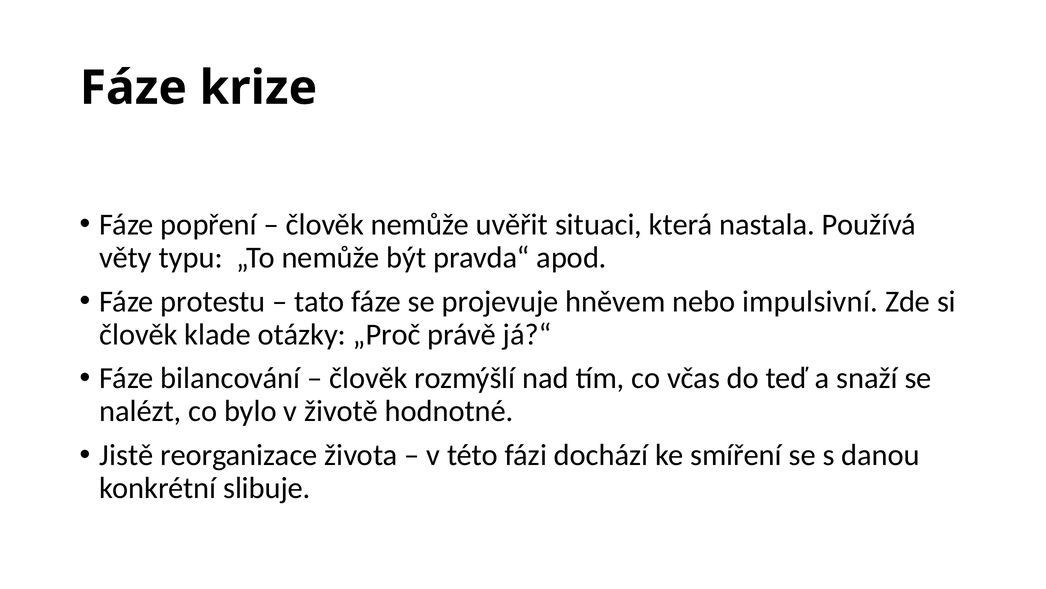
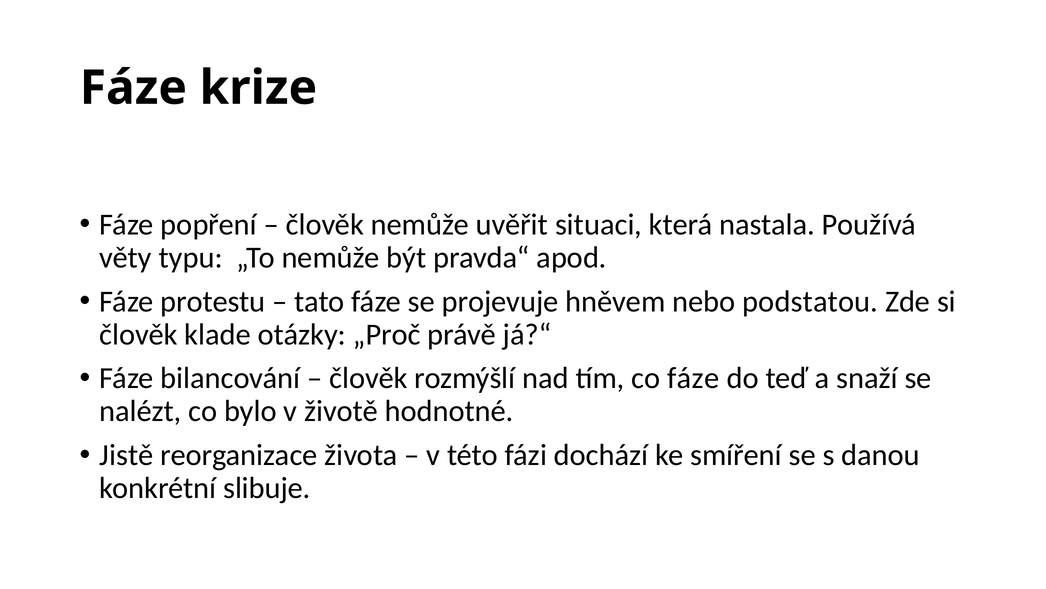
impulsivní: impulsivní -> podstatou (810, 301)
co včas: včas -> fáze (693, 378)
